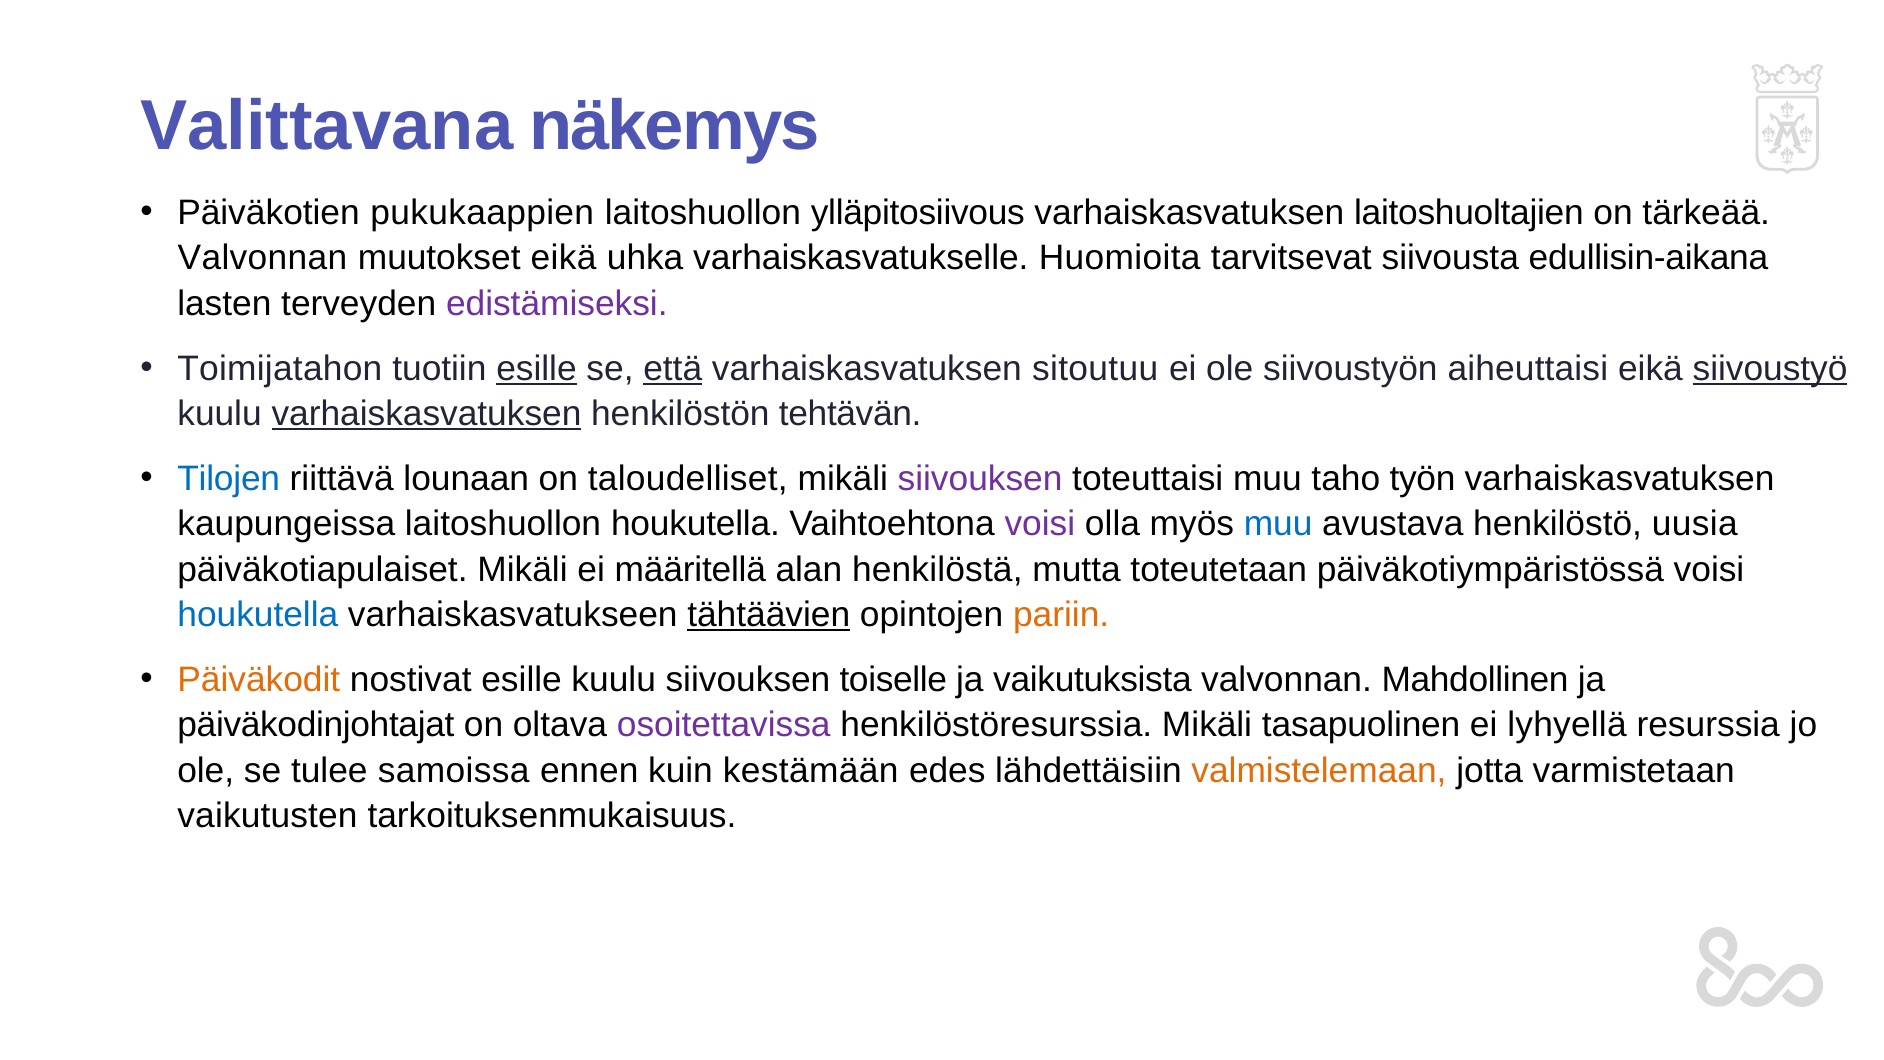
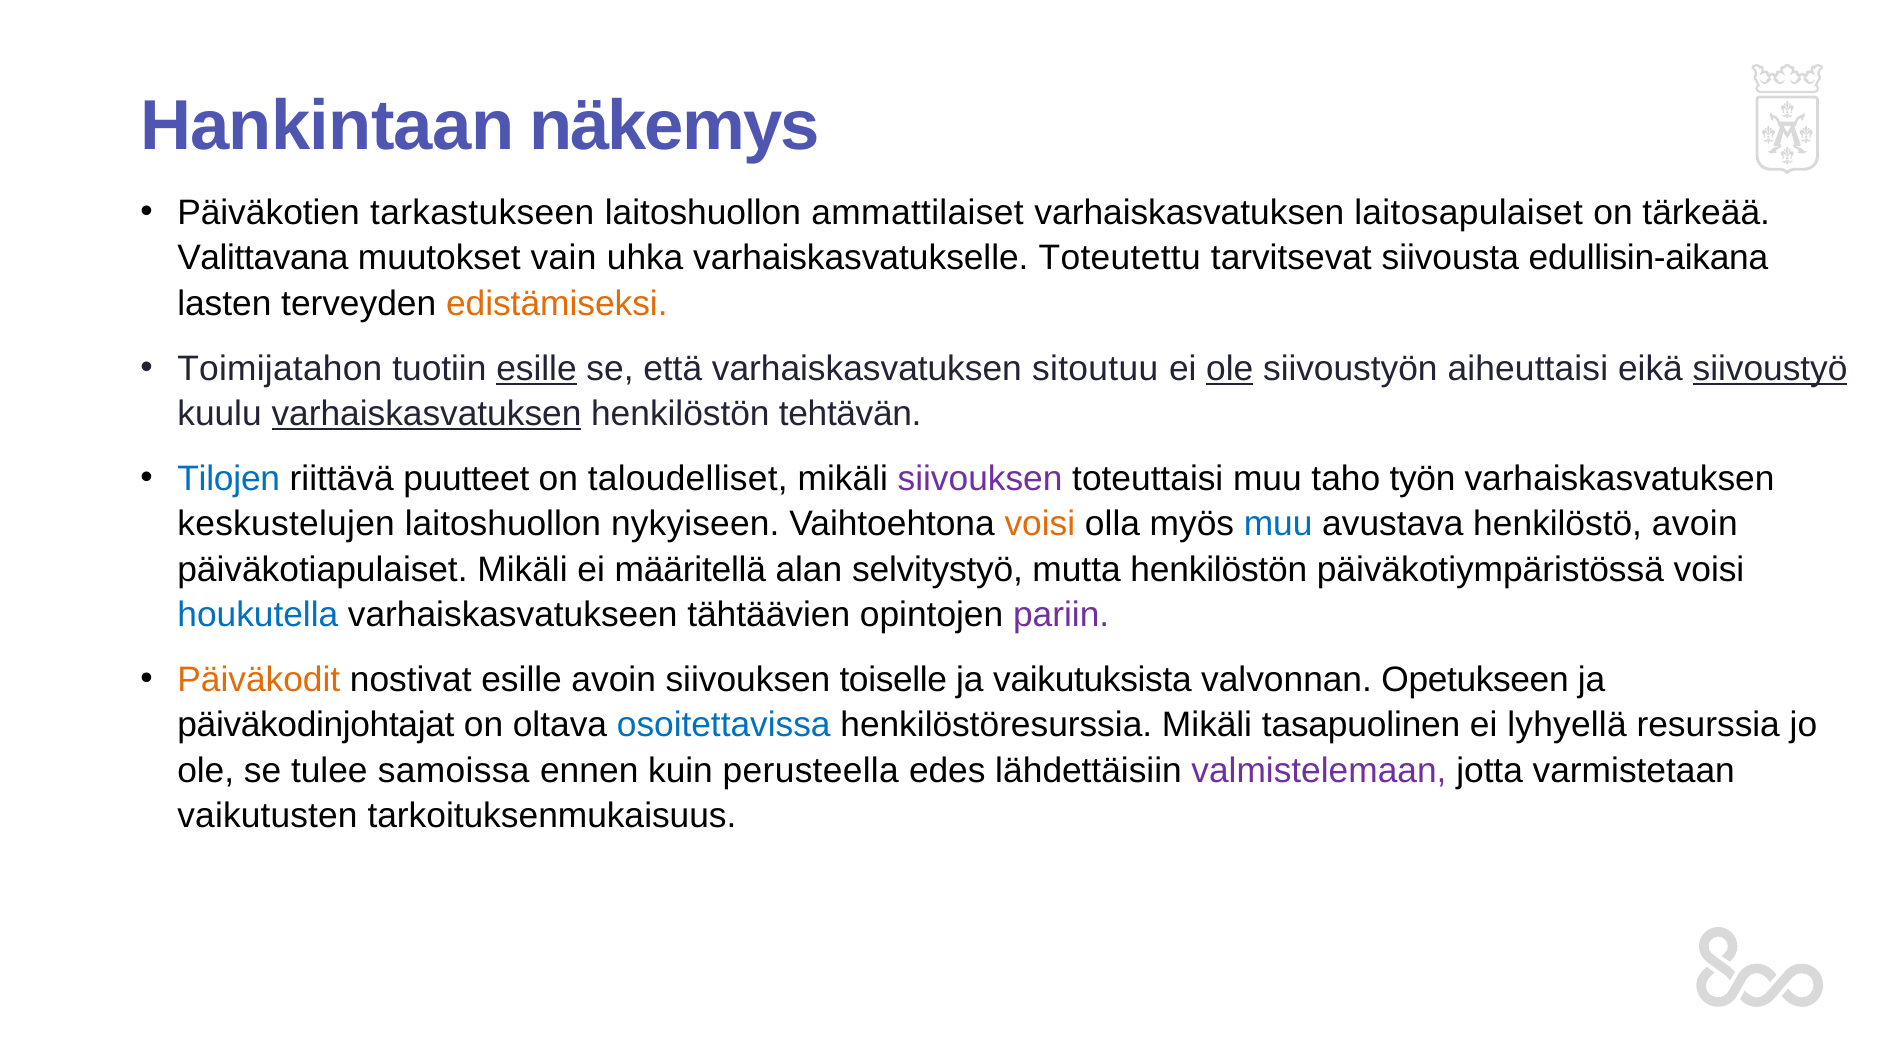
Valittavana: Valittavana -> Hankintaan (327, 126)
pukukaappien: pukukaappien -> tarkastukseen (482, 213)
ylläpitosiivous: ylläpitosiivous -> ammattilaiset (918, 213)
laitoshuoltajien: laitoshuoltajien -> laitosapulaiset (1469, 213)
Valvonnan: Valvonnan -> Valittavana (263, 258)
muutokset eikä: eikä -> vain (564, 258)
Huomioita: Huomioita -> Toteutettu (1120, 258)
edistämiseksi colour: purple -> orange (557, 303)
että underline: present -> none (673, 368)
ole underline: none -> present (1230, 368)
lounaan: lounaan -> puutteet (466, 479)
kaupungeissa: kaupungeissa -> keskustelujen (286, 524)
laitoshuollon houkutella: houkutella -> nykyiseen (695, 524)
voisi colour: purple -> orange (1040, 524)
henkilöstö uusia: uusia -> avoin (1695, 524)
henkilöstä: henkilöstä -> selvitystyö (937, 569)
mutta toteutetaan: toteutetaan -> henkilöstön (1219, 569)
tähtäävien underline: present -> none (769, 615)
pariin colour: orange -> purple (1061, 615)
esille kuulu: kuulu -> avoin (614, 680)
Mahdollinen: Mahdollinen -> Opetukseen (1475, 680)
osoitettavissa colour: purple -> blue (724, 725)
kestämään: kestämään -> perusteella (811, 770)
valmistelemaan colour: orange -> purple (1319, 770)
